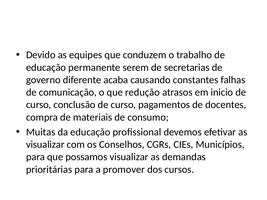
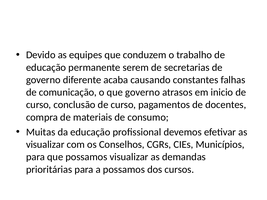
que redução: redução -> governo (143, 92)
a promover: promover -> possamos (124, 170)
